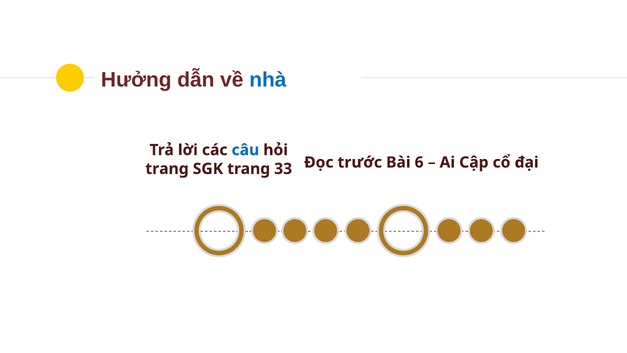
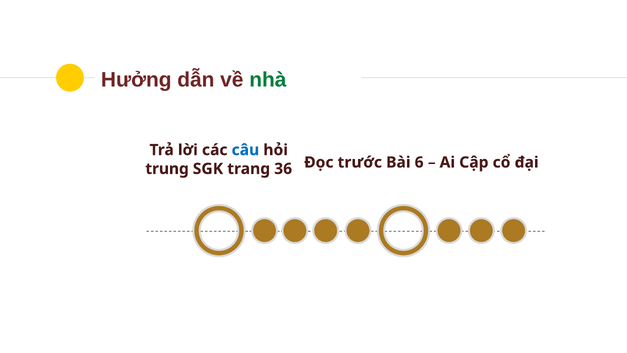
nhà colour: blue -> green (268, 80)
trang: trang -> trung (167, 169)
33: 33 -> 36 (283, 169)
